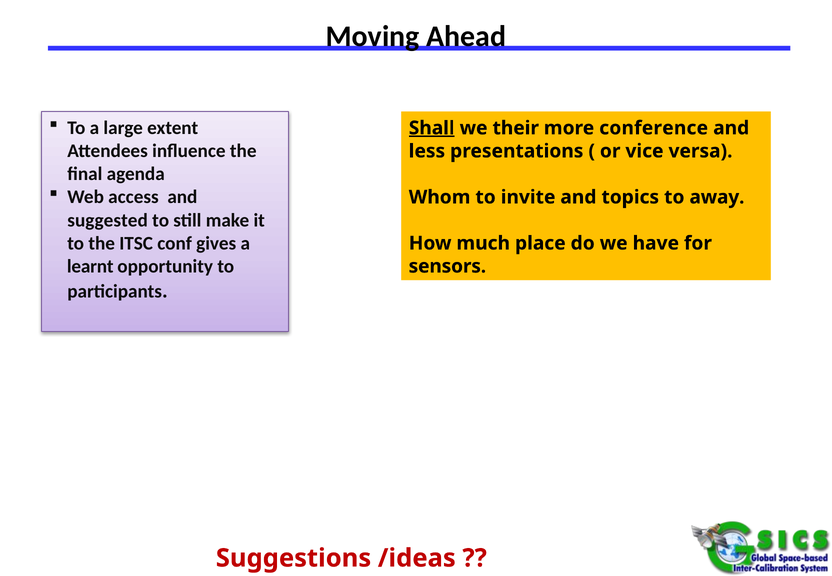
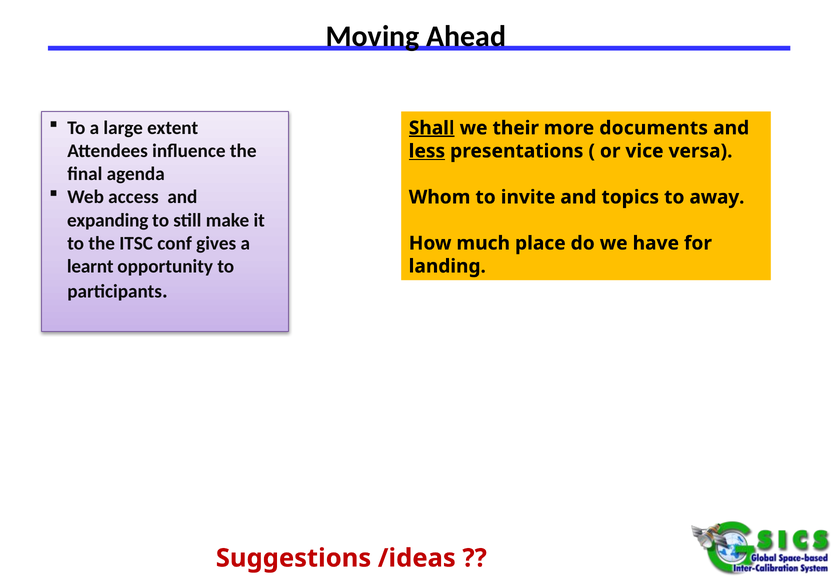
conference: conference -> documents (654, 128)
less underline: none -> present (427, 151)
suggested: suggested -> expanding (108, 220)
sensors: sensors -> landing (447, 266)
